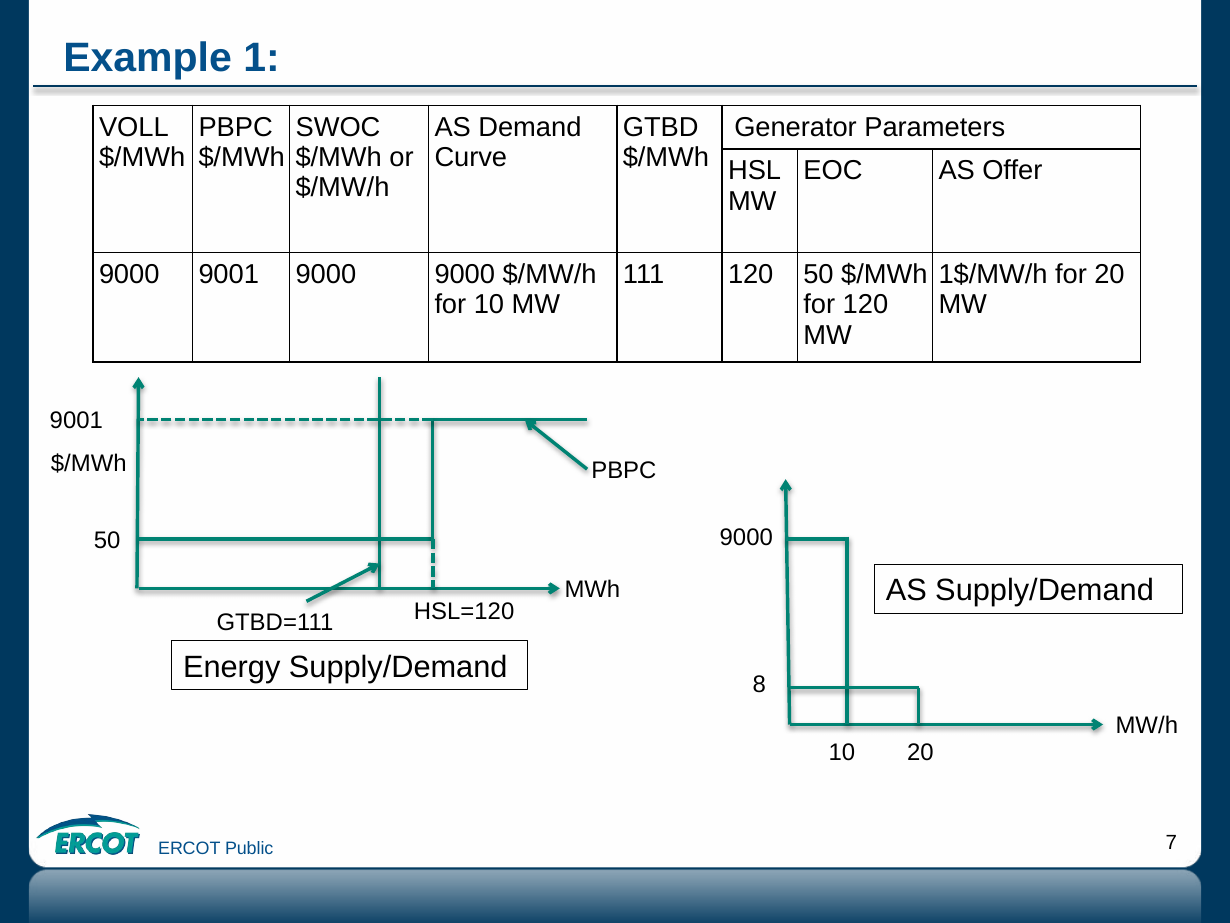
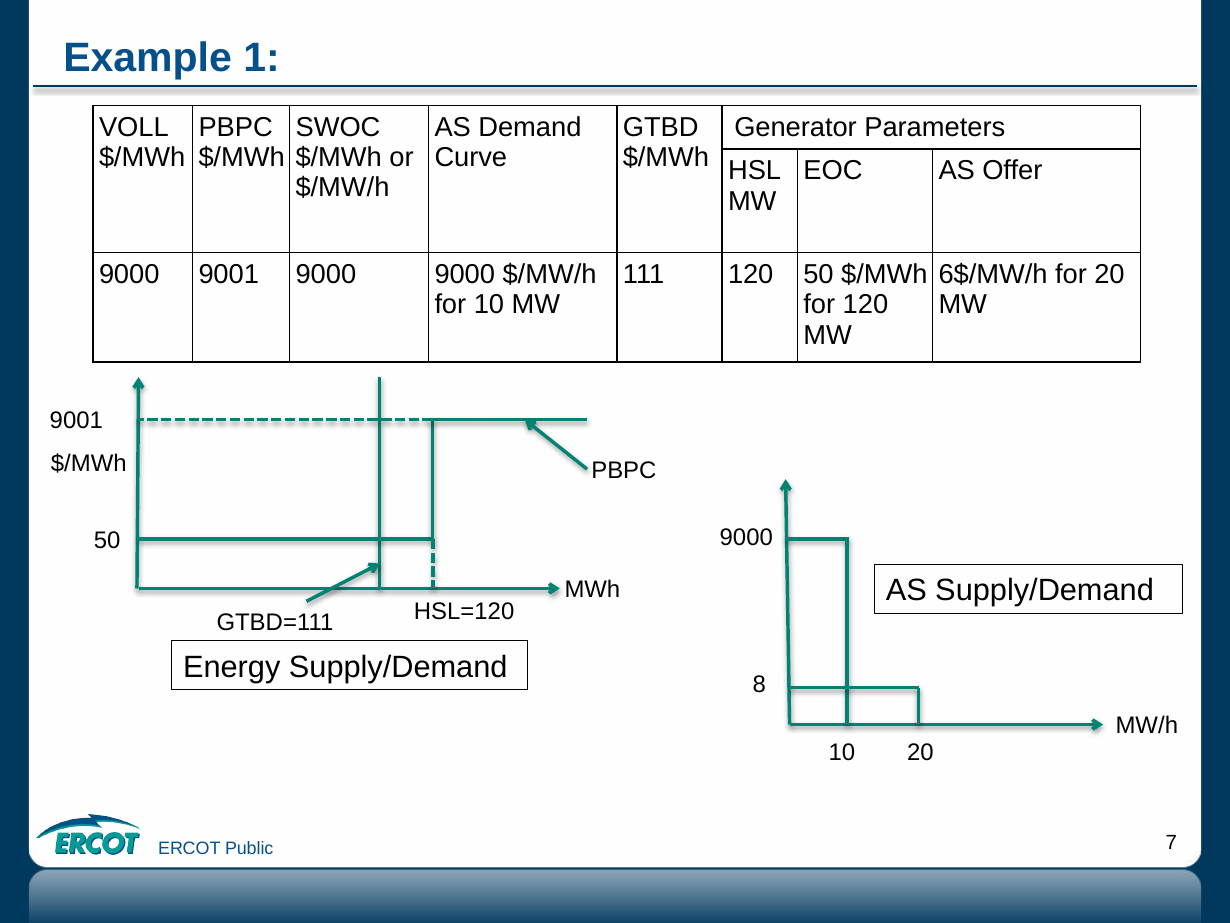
1$/MW/h: 1$/MW/h -> 6$/MW/h (993, 274)
